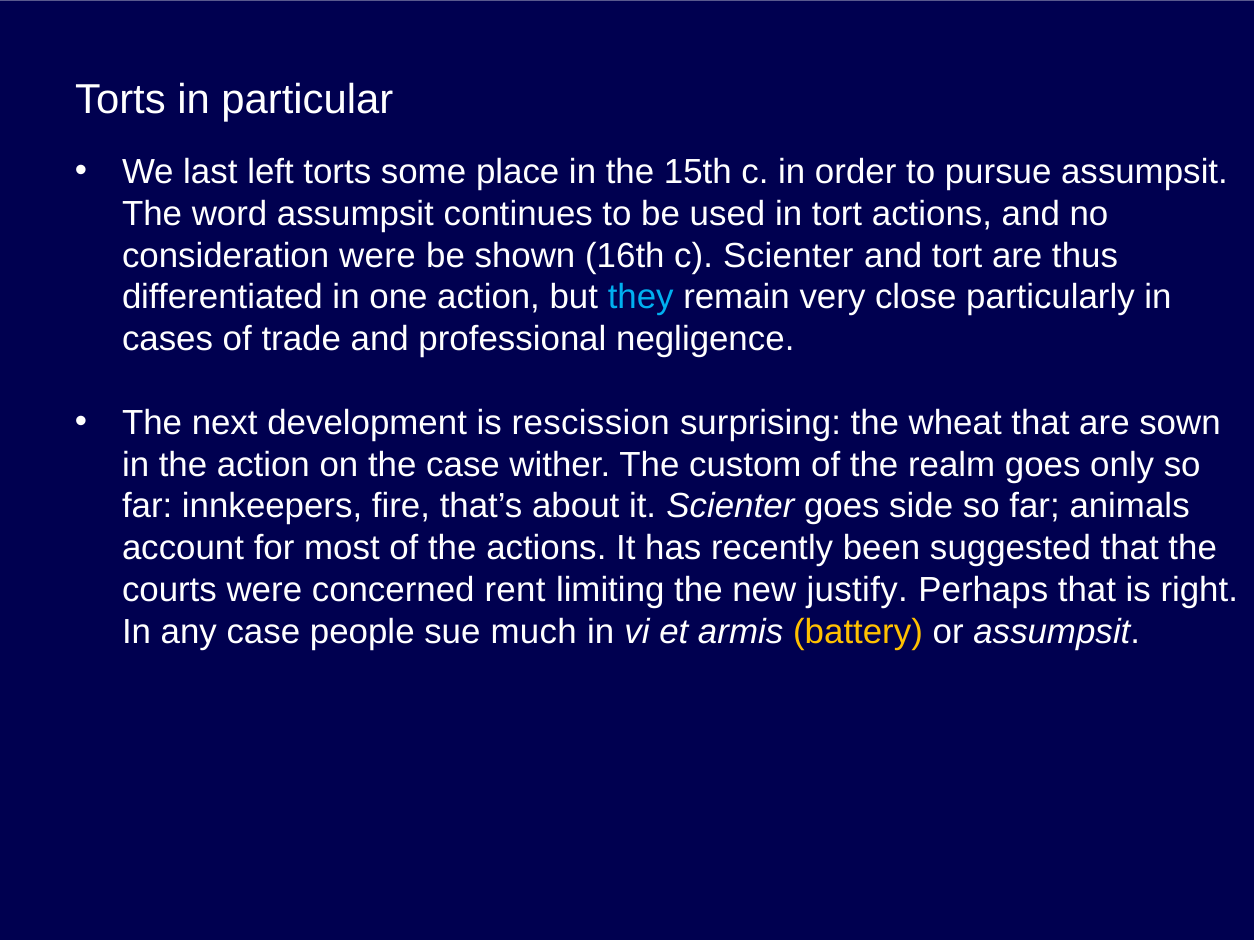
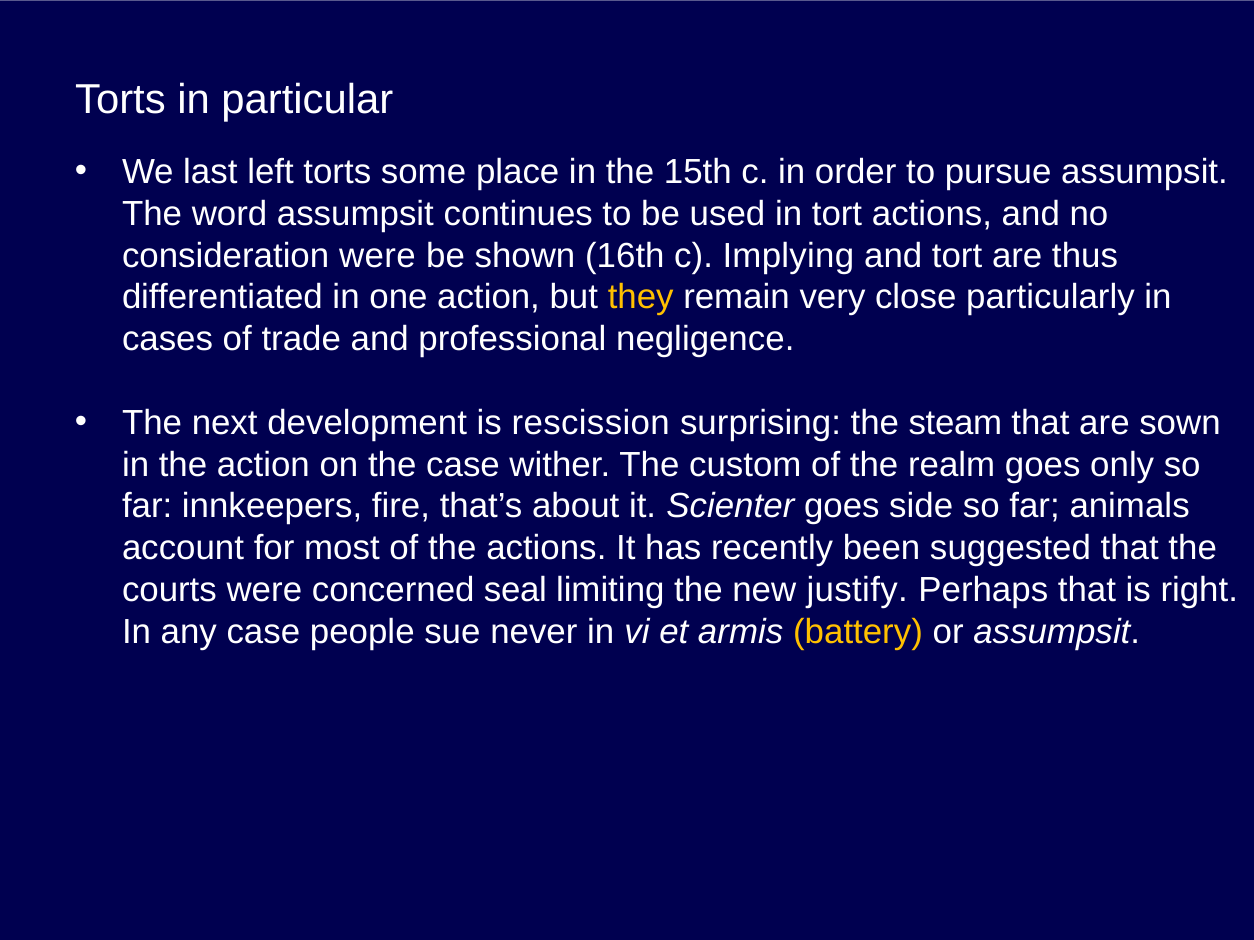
c Scienter: Scienter -> Implying (788, 256)
they colour: light blue -> yellow (641, 298)
wheat: wheat -> steam (955, 423)
rent: rent -> seal (515, 590)
much: much -> never (534, 632)
